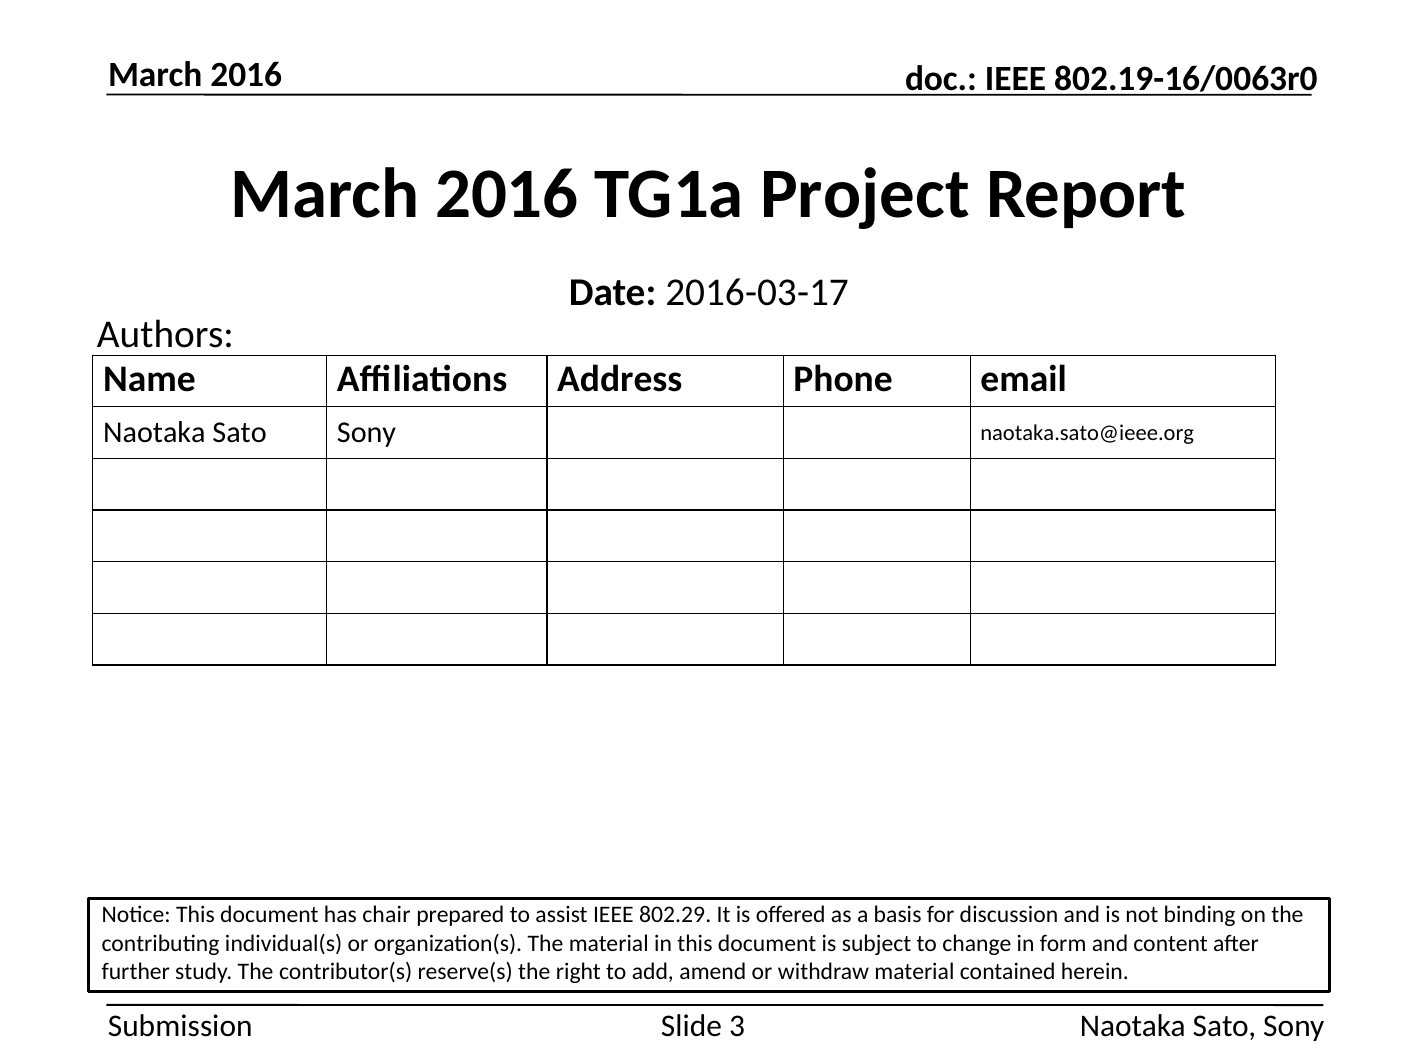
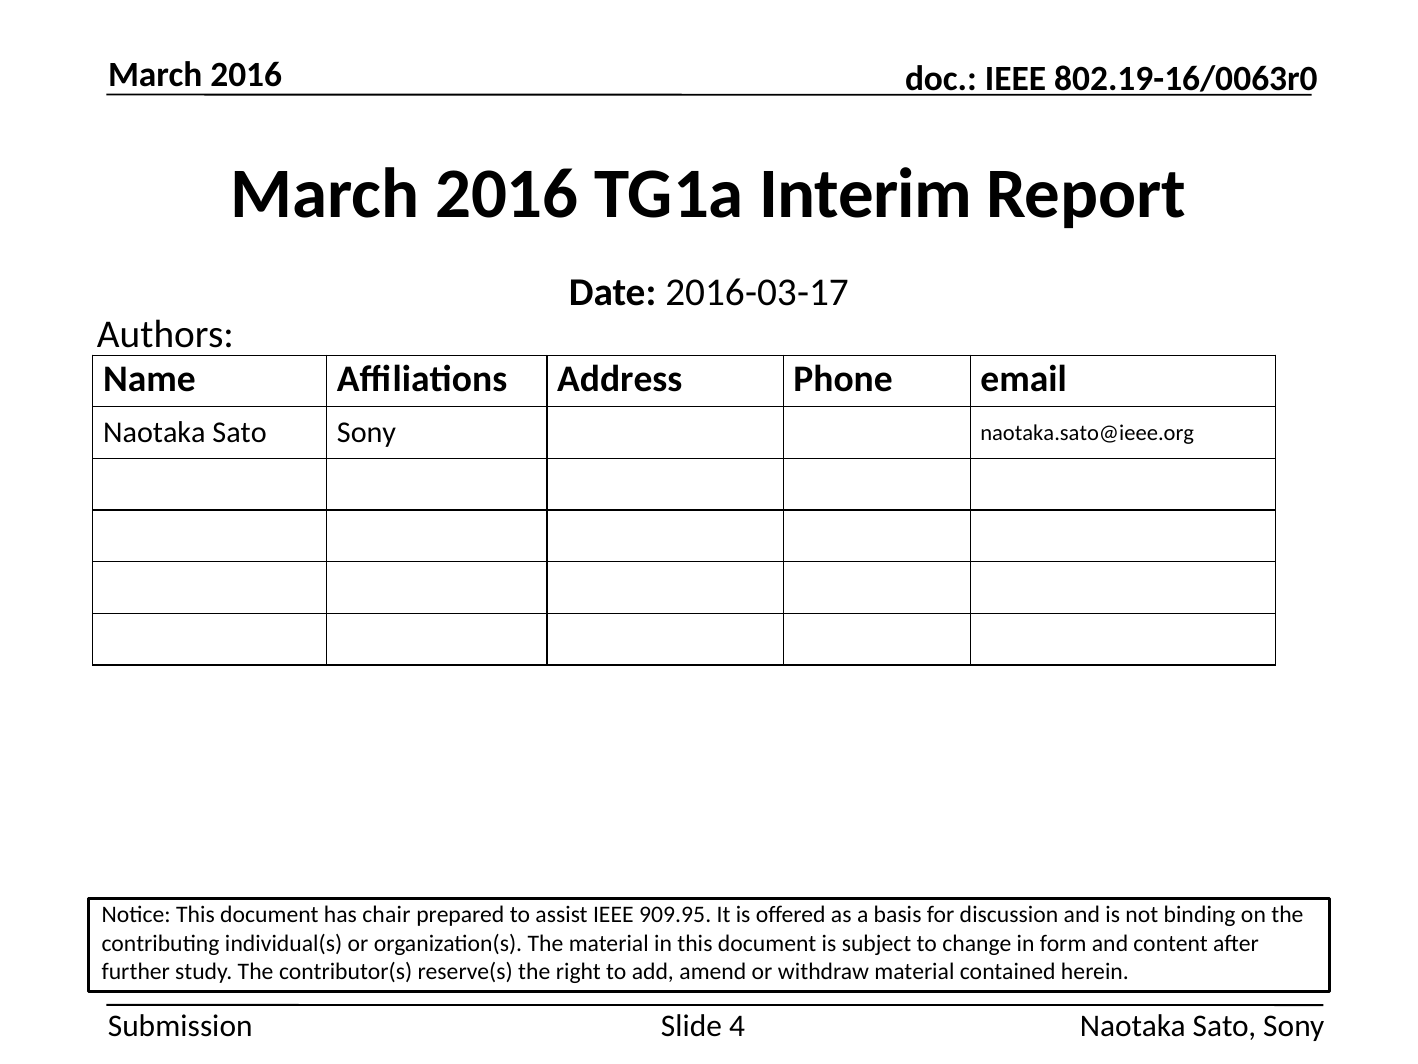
Project: Project -> Interim (866, 194)
802.29: 802.29 -> 909.95 (675, 915)
3: 3 -> 4 (737, 1025)
